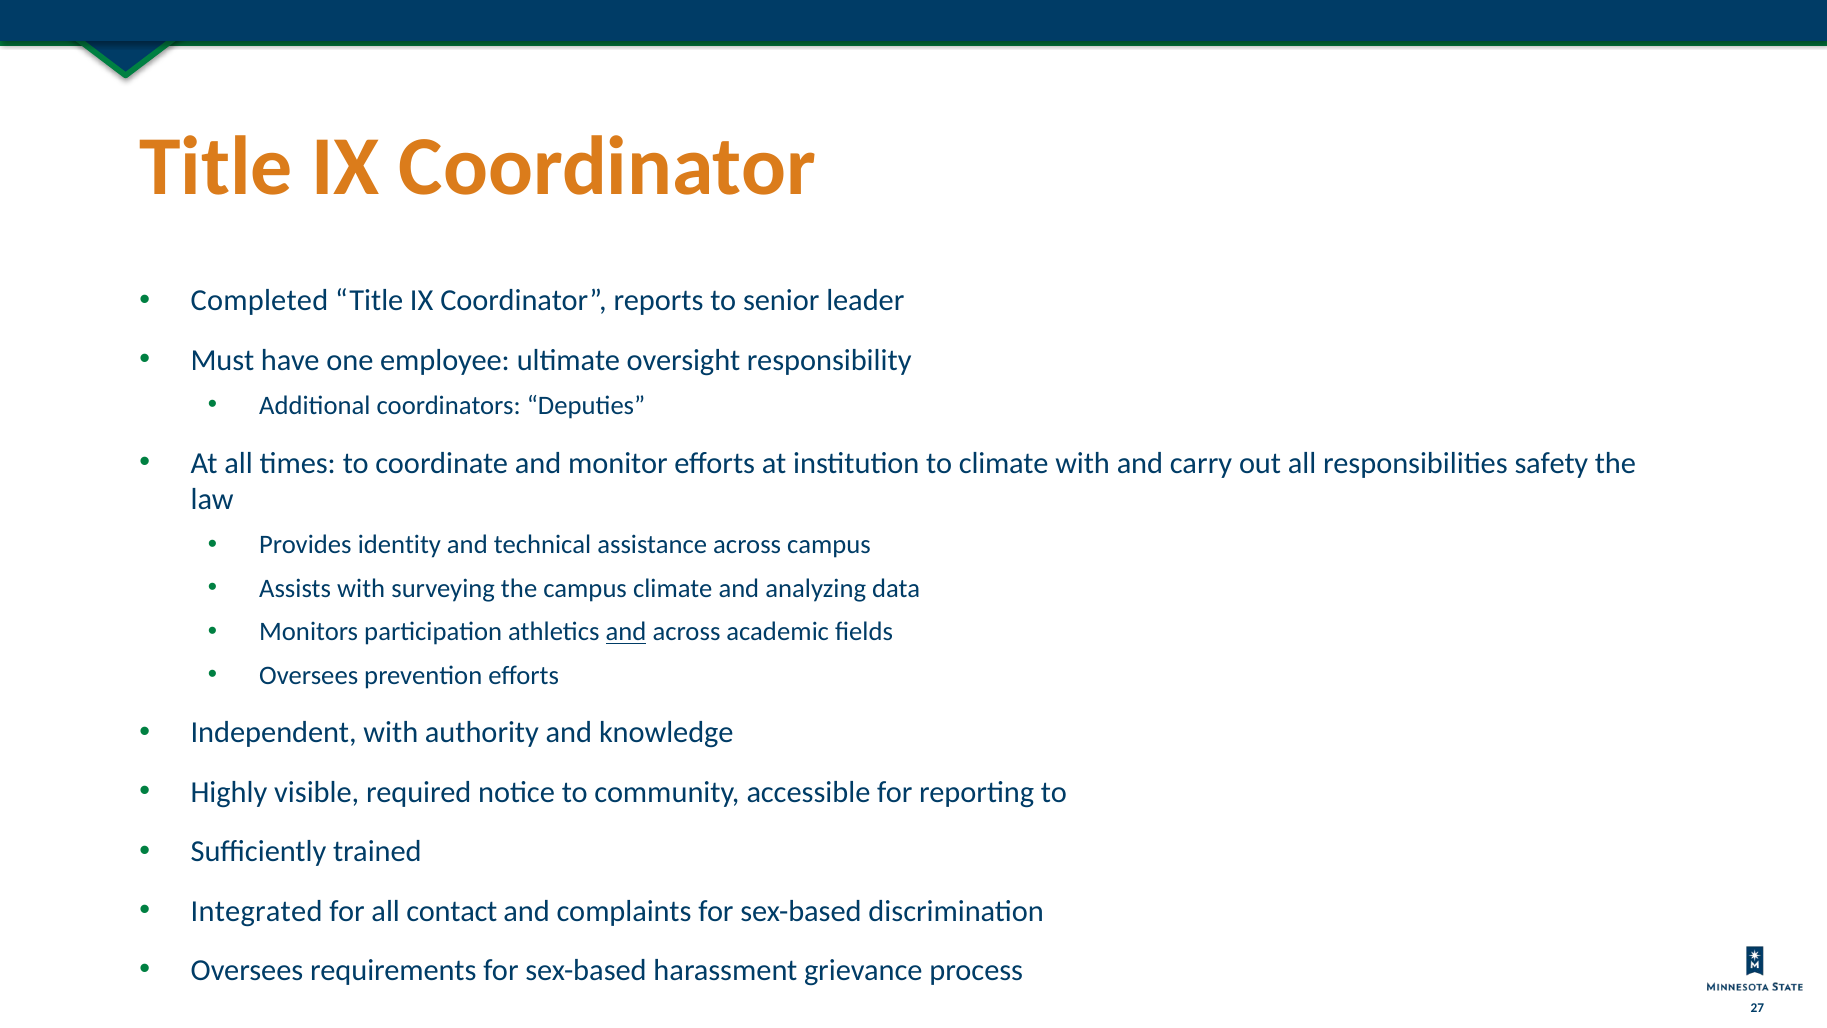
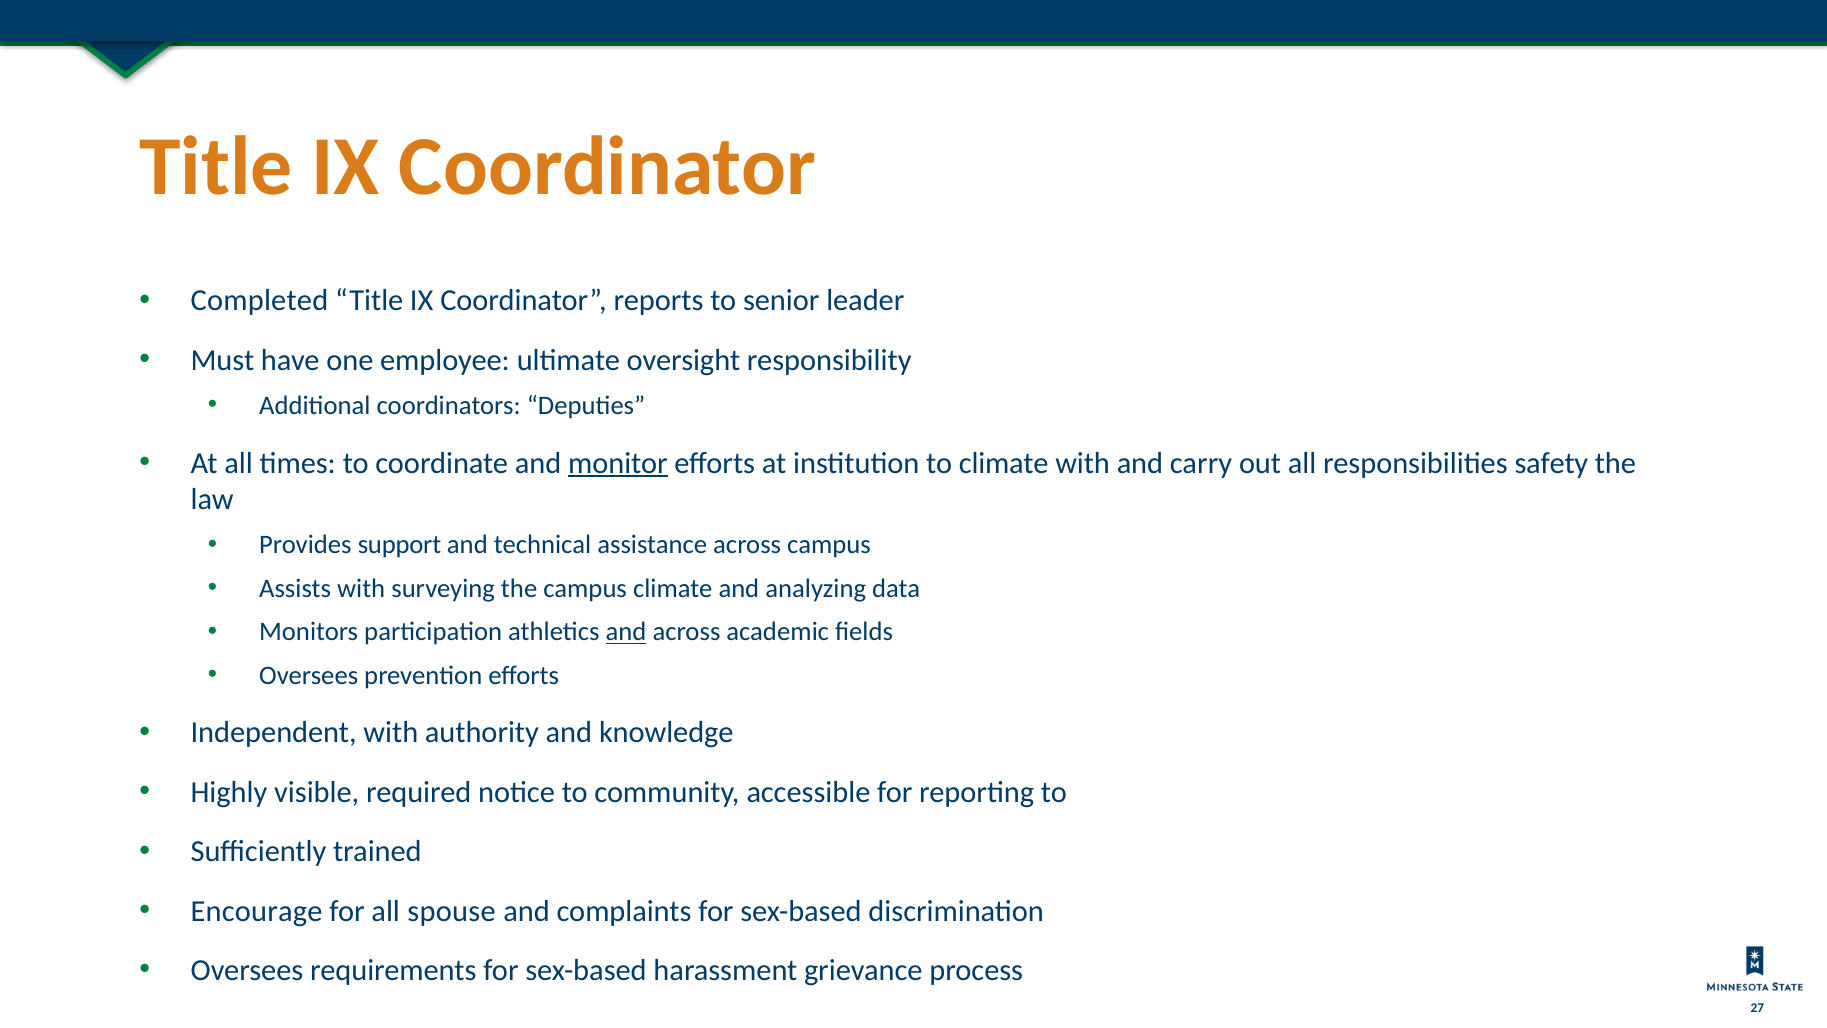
monitor underline: none -> present (618, 463)
identity: identity -> support (399, 545)
Integrated: Integrated -> Encourage (257, 911)
contact: contact -> spouse (452, 911)
